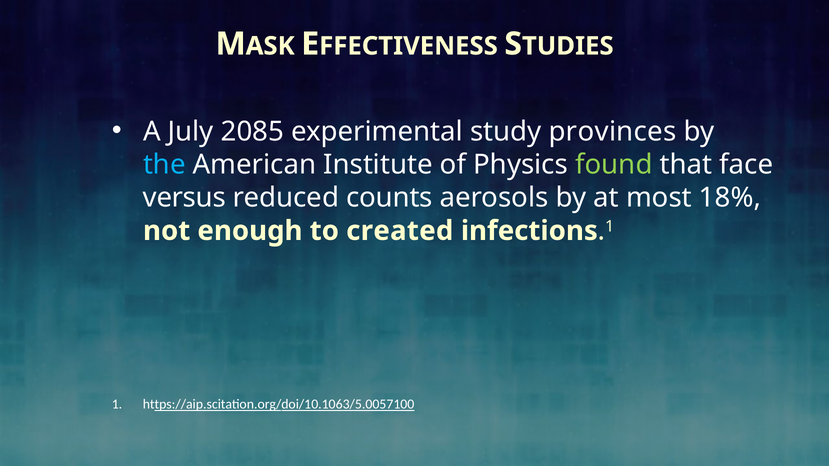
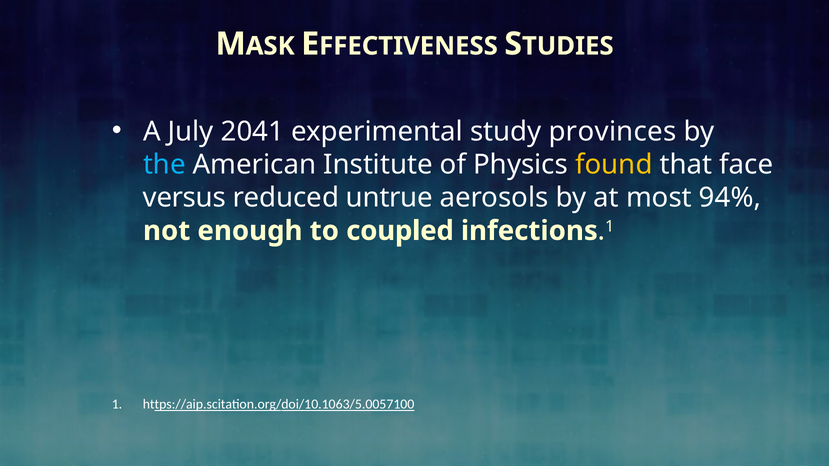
2085: 2085 -> 2041 (252, 131)
found colour: light green -> yellow (614, 165)
counts: counts -> untrue (389, 198)
18%: 18% -> 94% (730, 198)
created: created -> coupled (400, 231)
